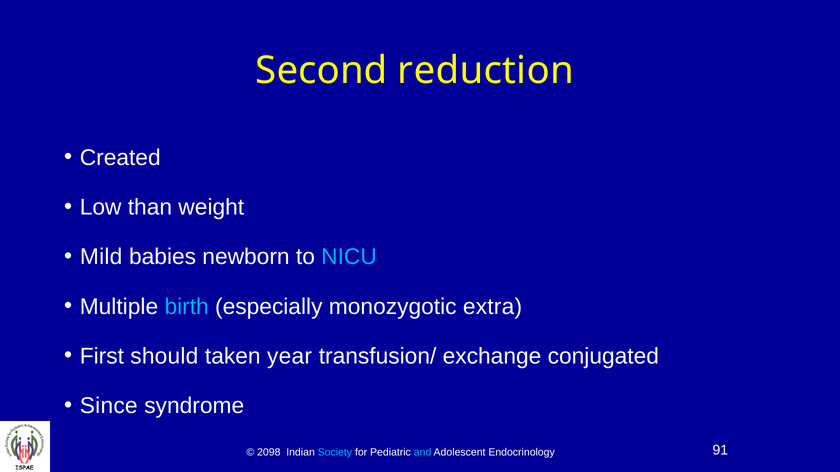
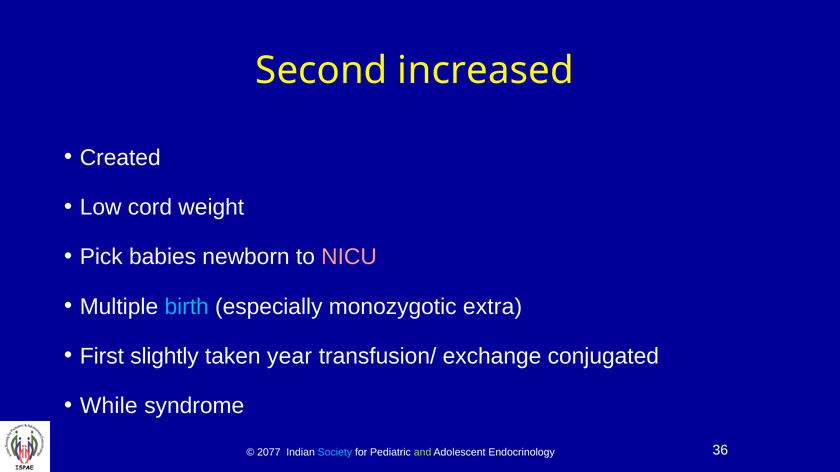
reduction: reduction -> increased (486, 71)
than: than -> cord (150, 207)
Mild: Mild -> Pick (101, 257)
NICU colour: light blue -> pink (349, 257)
should: should -> slightly (165, 357)
Since: Since -> While (109, 406)
2098: 2098 -> 2077 (269, 453)
and colour: light blue -> light green (423, 453)
91: 91 -> 36 (720, 450)
